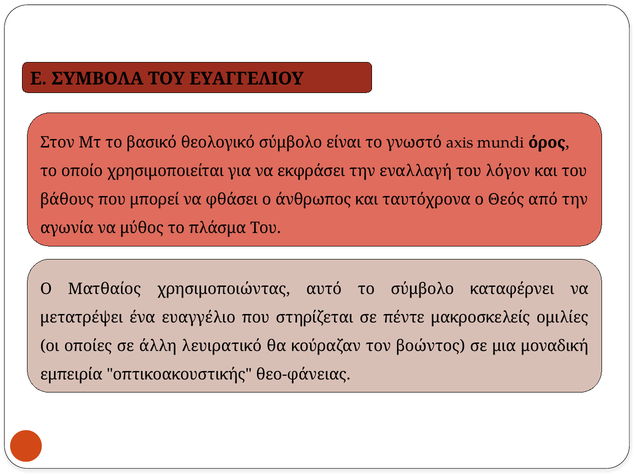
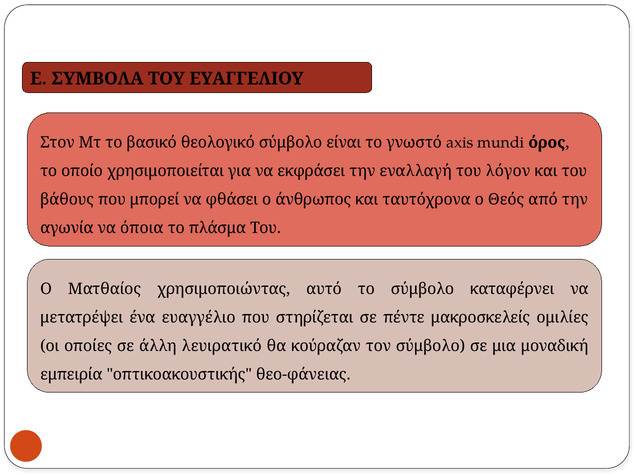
μύθος: μύθος -> όποια (142, 228)
τον βοώντος: βοώντος -> σύμβολο (431, 346)
